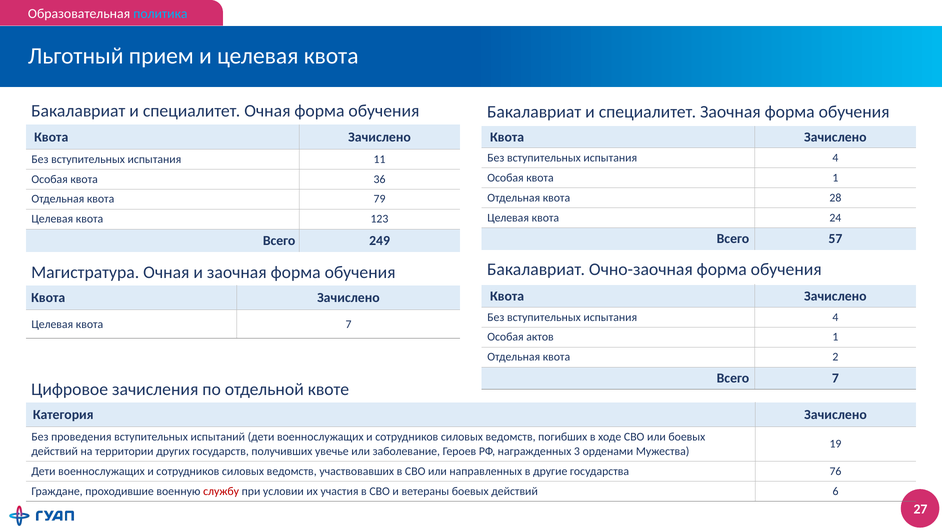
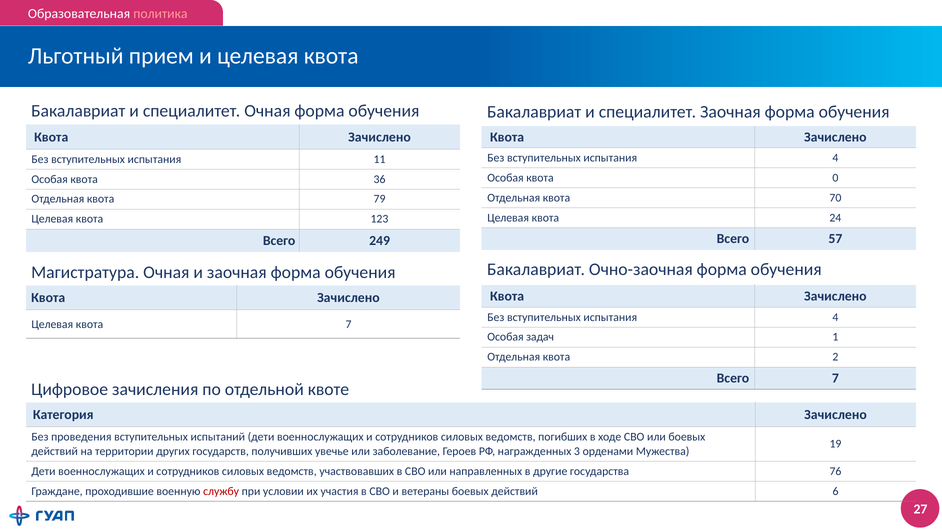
политика colour: light blue -> pink (160, 14)
квота 1: 1 -> 0 (835, 178)
28: 28 -> 70 (835, 198)
актов: актов -> задач (540, 337)
